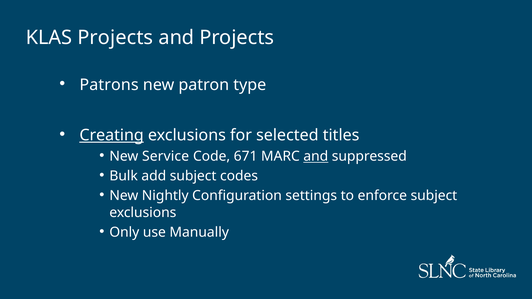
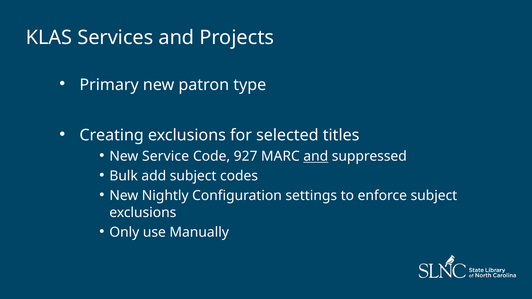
KLAS Projects: Projects -> Services (115, 38)
Patrons: Patrons -> Primary (109, 85)
Creating underline: present -> none (112, 135)
671: 671 -> 927 (246, 156)
